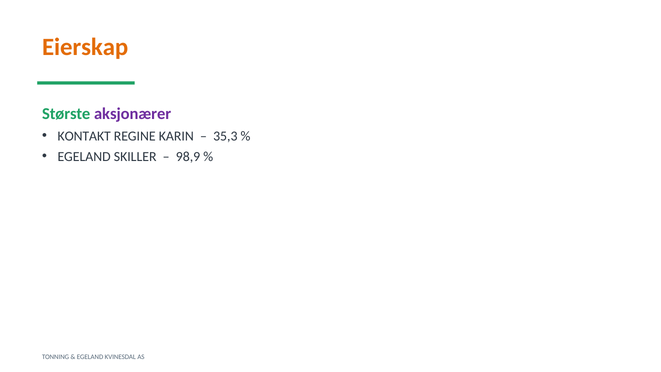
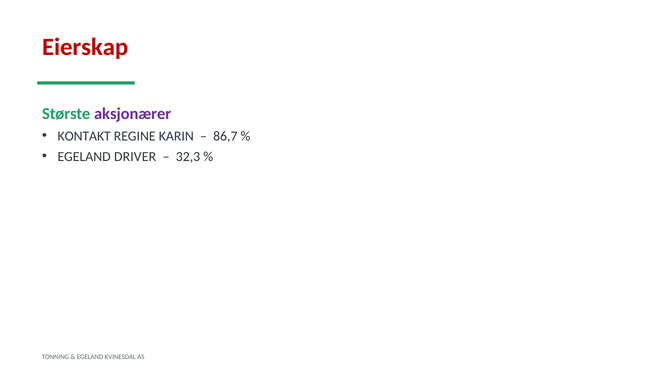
Eierskap colour: orange -> red (85, 47)
35,3: 35,3 -> 86,7 (225, 136)
SKILLER: SKILLER -> DRIVER (135, 157)
98,9: 98,9 -> 32,3 (188, 157)
